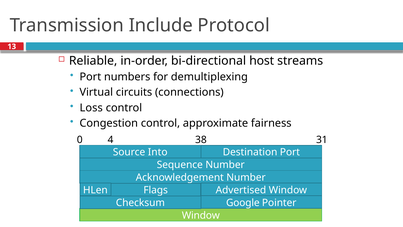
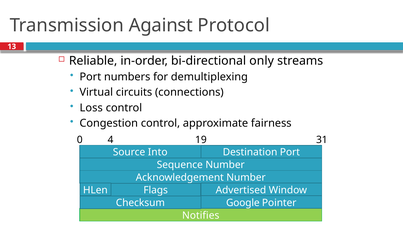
Include: Include -> Against (161, 25)
host: host -> only (262, 61)
38: 38 -> 19 (201, 139)
Window: Window -> Notifies (201, 215)
